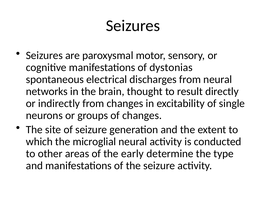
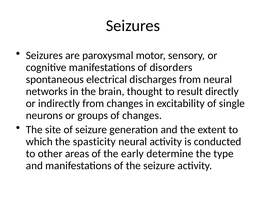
dystonias: dystonias -> disorders (171, 67)
microglial: microglial -> spasticity (94, 141)
